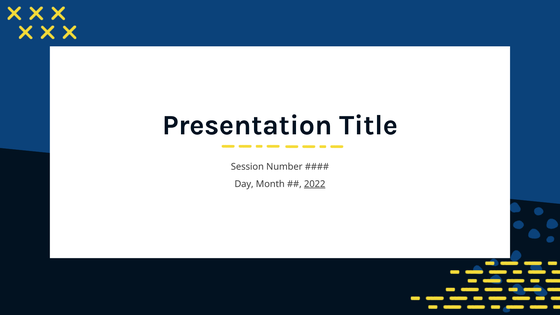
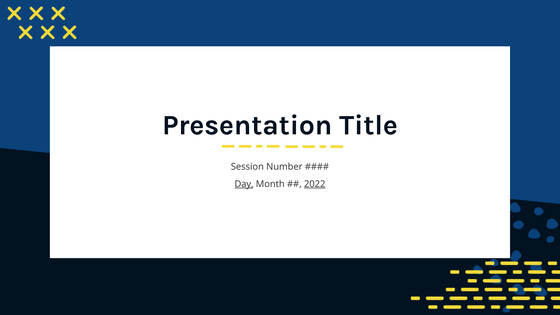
Day underline: none -> present (244, 184)
